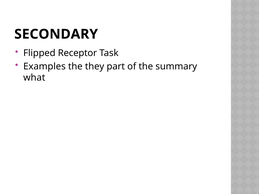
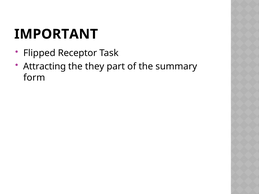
SECONDARY: SECONDARY -> IMPORTANT (56, 34)
Examples: Examples -> Attracting (45, 67)
what: what -> form (34, 78)
